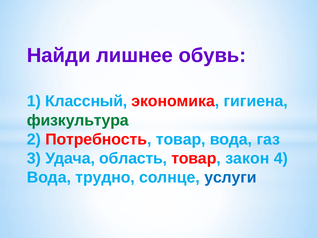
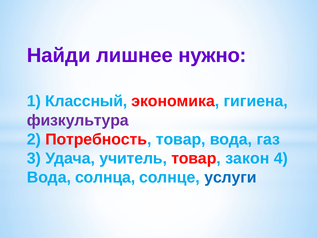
обувь: обувь -> нужно (212, 55)
физкультура colour: green -> purple (78, 120)
область: область -> учитель (133, 158)
трудно: трудно -> солнца (105, 177)
